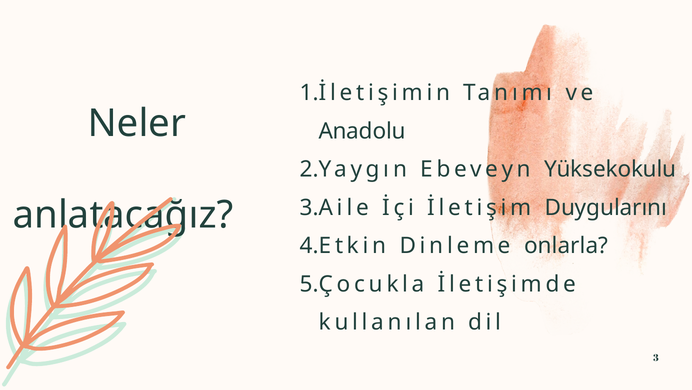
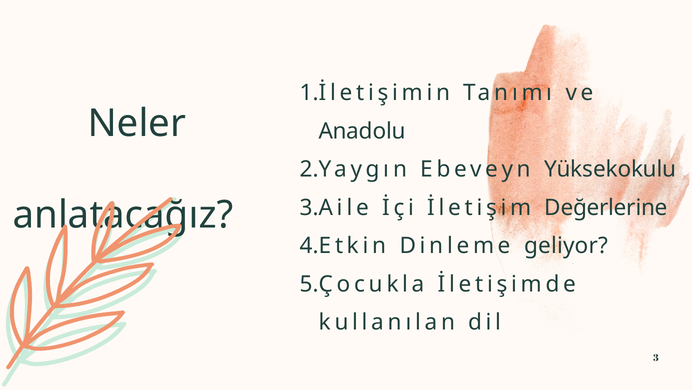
Duygularını: Duygularını -> Değerlerine (606, 207)
onlarla: onlarla -> geliyor (566, 245)
